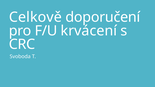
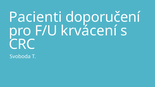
Celkově: Celkově -> Pacienti (35, 17)
